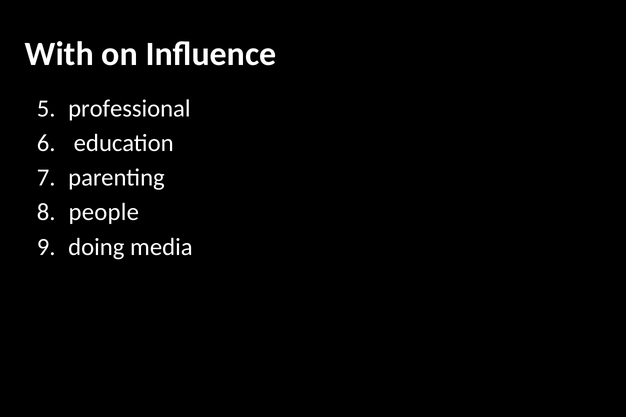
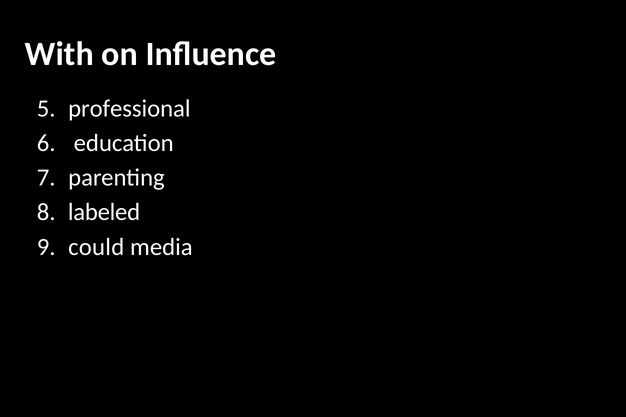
people: people -> labeled (104, 212)
doing: doing -> could (96, 247)
